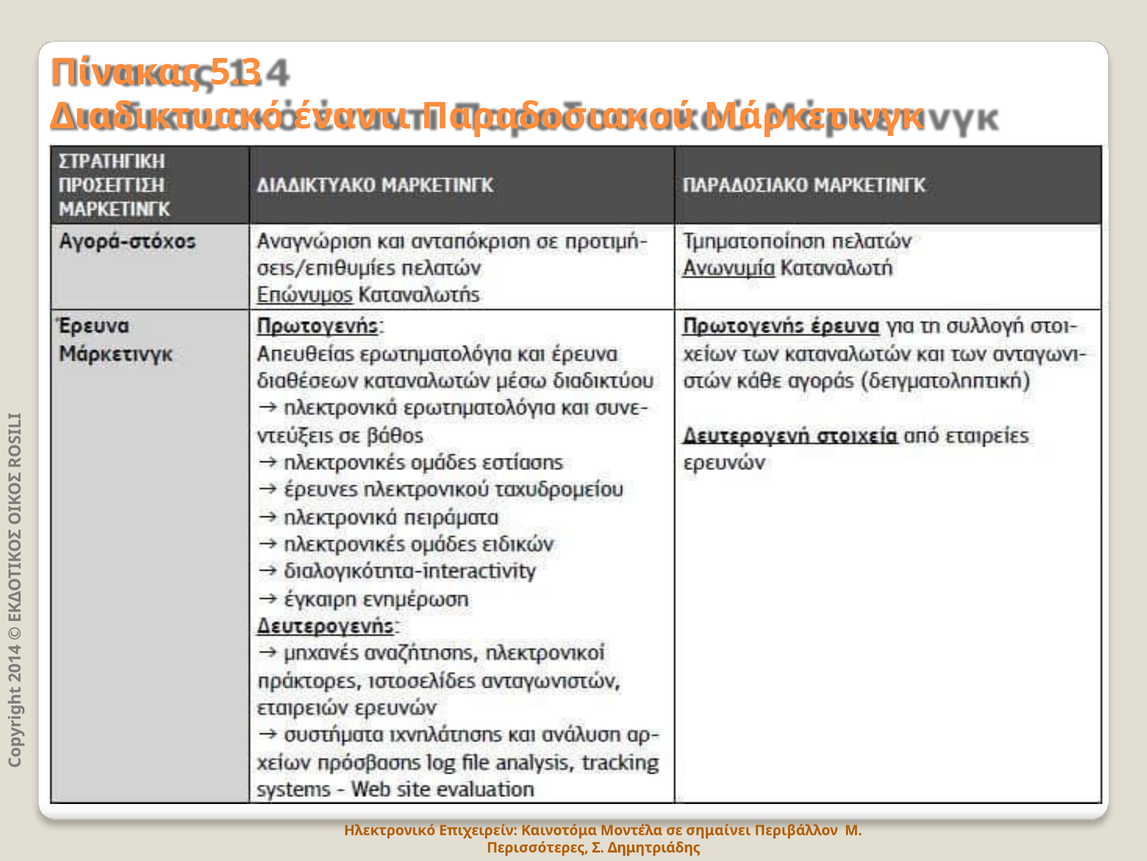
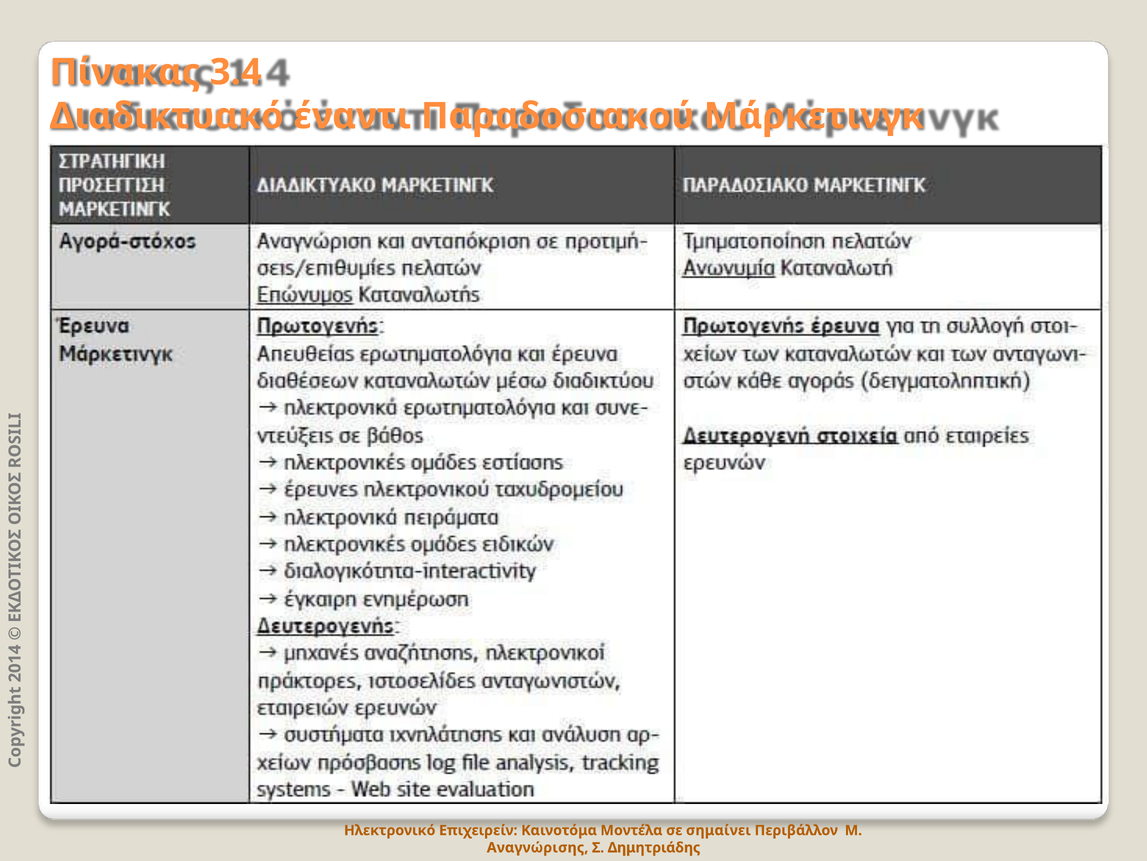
5.3: 5.3 -> 3.4 (236, 72)
Περισσότερες: Περισσότερες -> Αναγνώρισης (538, 847)
